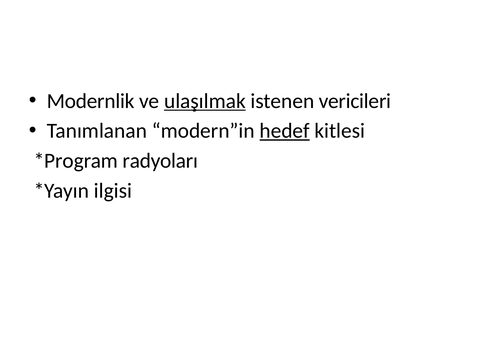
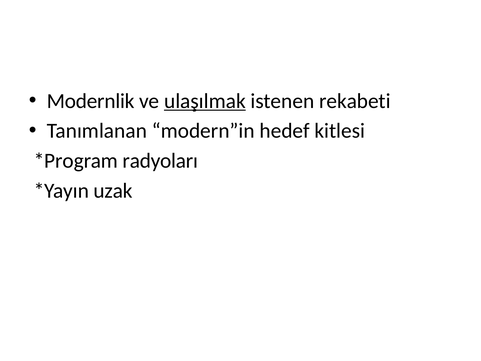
vericileri: vericileri -> rekabeti (355, 101)
hedef underline: present -> none (285, 131)
ilgisi: ilgisi -> uzak (113, 191)
